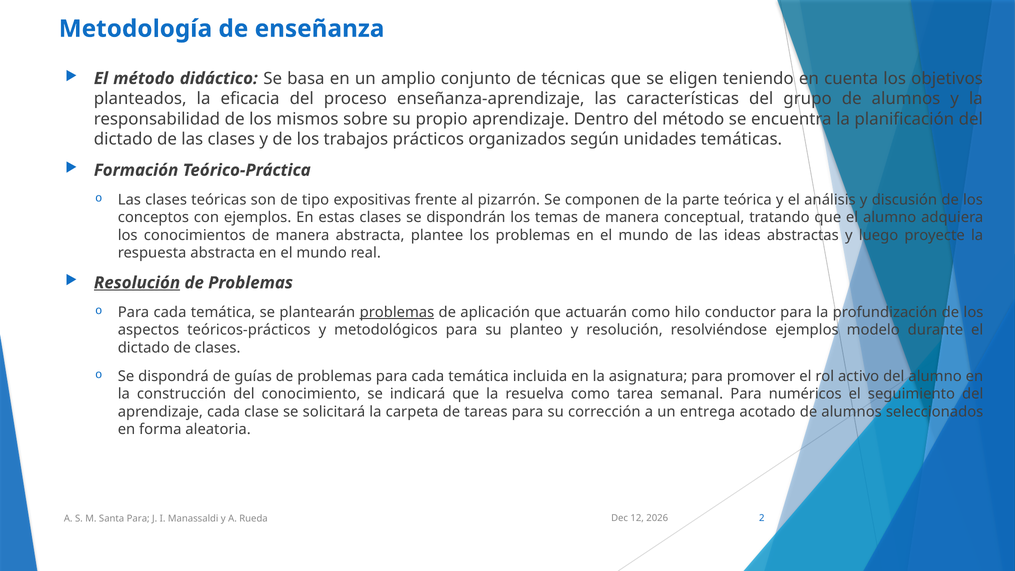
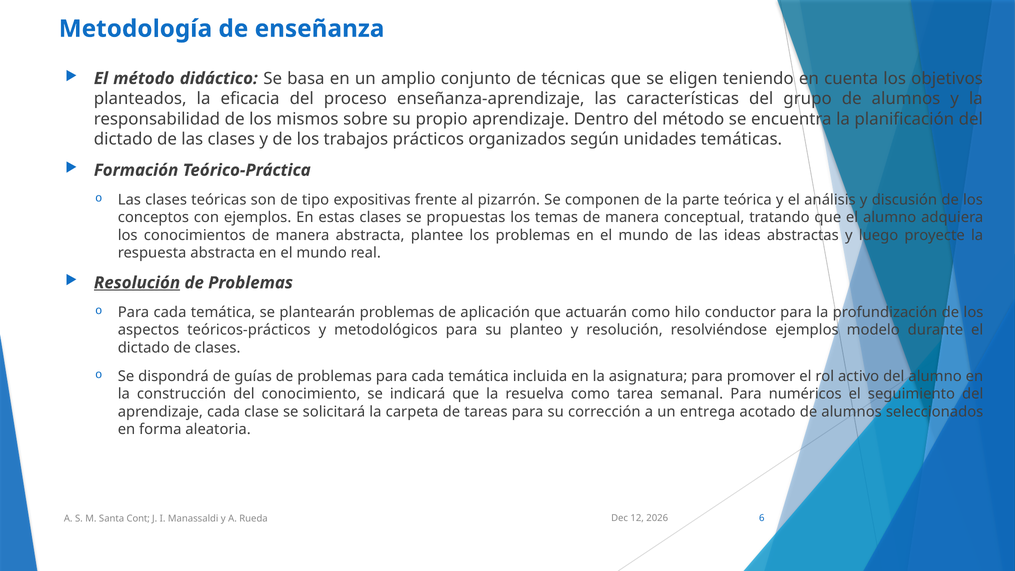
dispondrán: dispondrán -> propuestas (466, 217)
problemas underline: present -> none (397, 312)
2: 2 -> 6 (762, 518)
Santa Para: Para -> Cont (138, 519)
